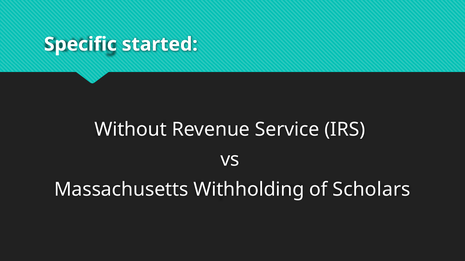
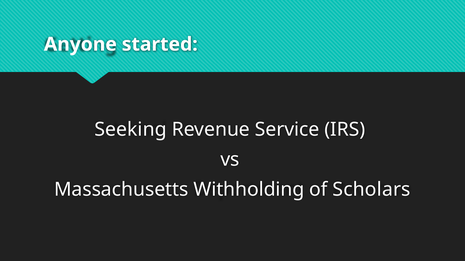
Specific: Specific -> Anyone (80, 44)
Without: Without -> Seeking (131, 130)
